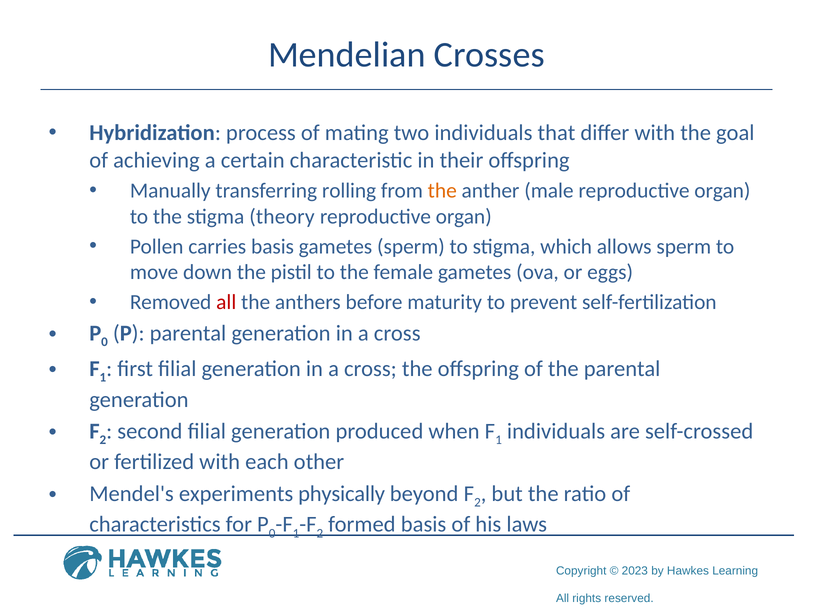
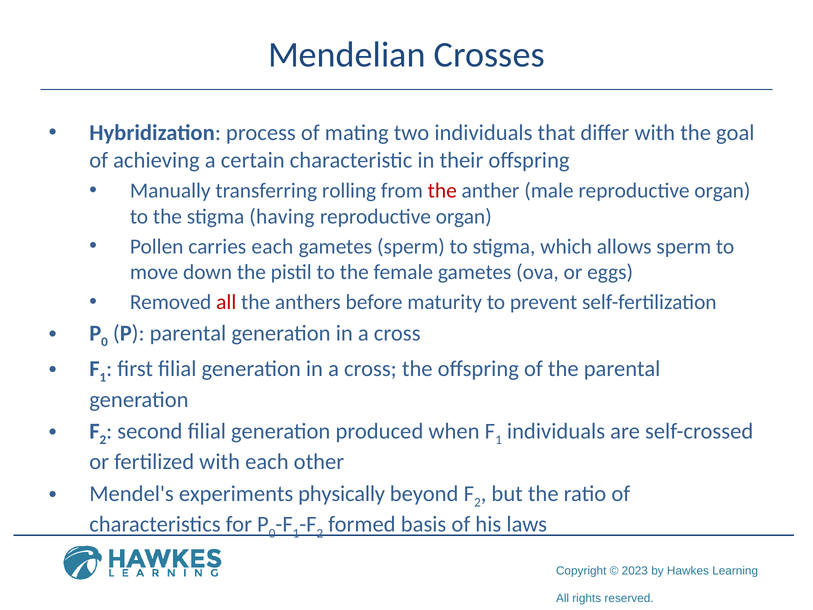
the colour: orange -> red (442, 191)
theory: theory -> having (282, 216)
carries basis: basis -> each (272, 246)
